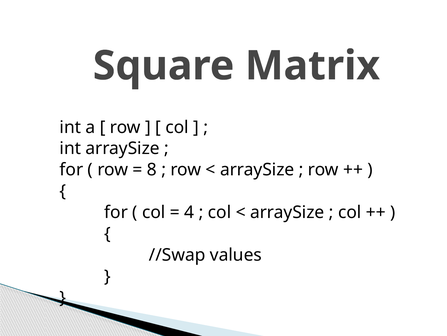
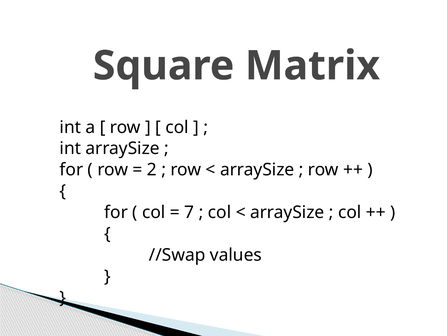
8: 8 -> 2 (152, 169)
4: 4 -> 7 (189, 212)
